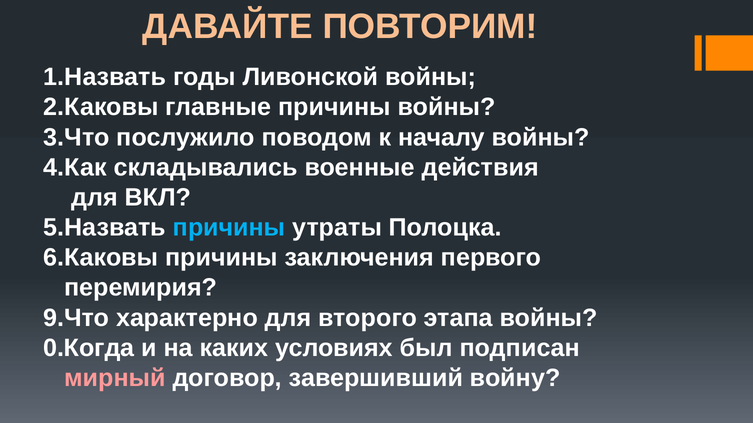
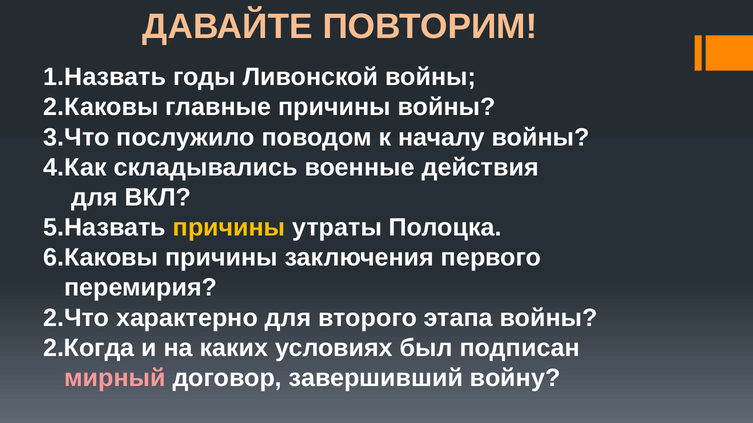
причины colour: light blue -> yellow (229, 228)
9.Что: 9.Что -> 2.Что (76, 318)
0.Когда: 0.Когда -> 2.Когда (89, 348)
